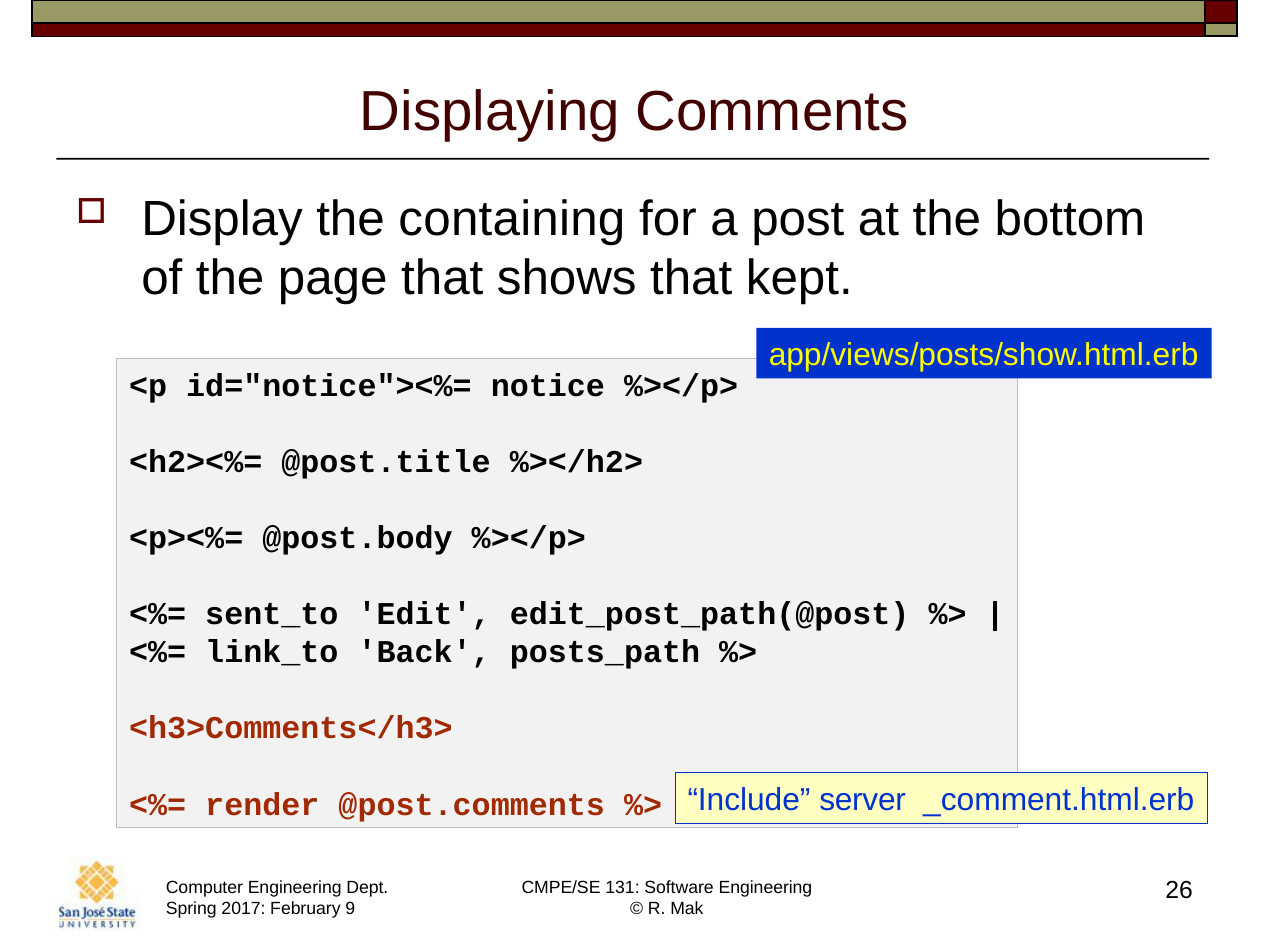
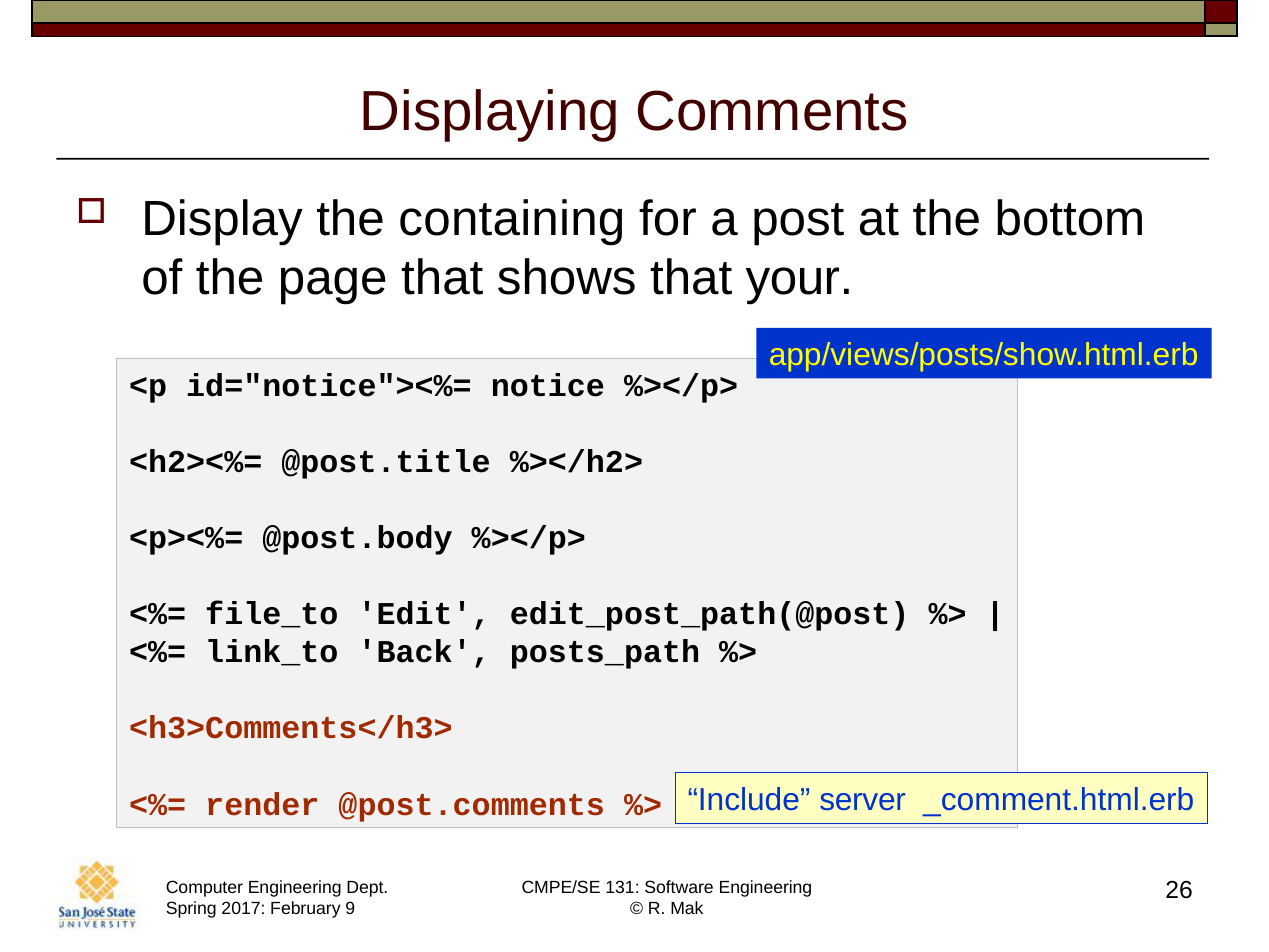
kept: kept -> your (800, 278)
sent_to: sent_to -> file_to (272, 614)
